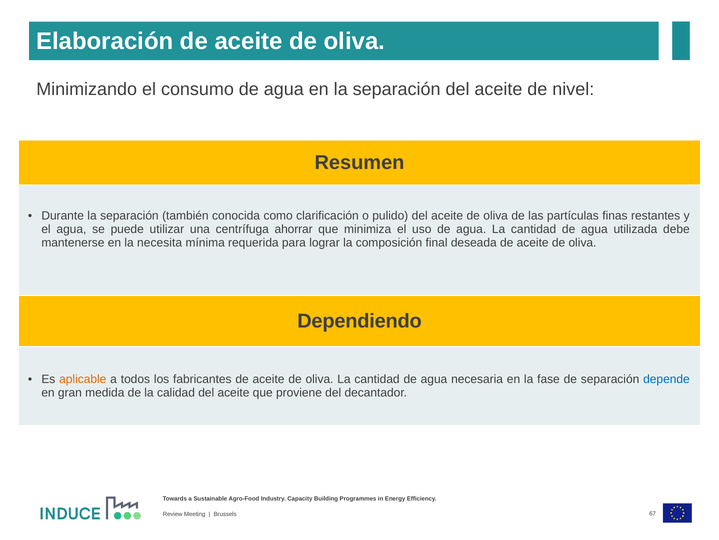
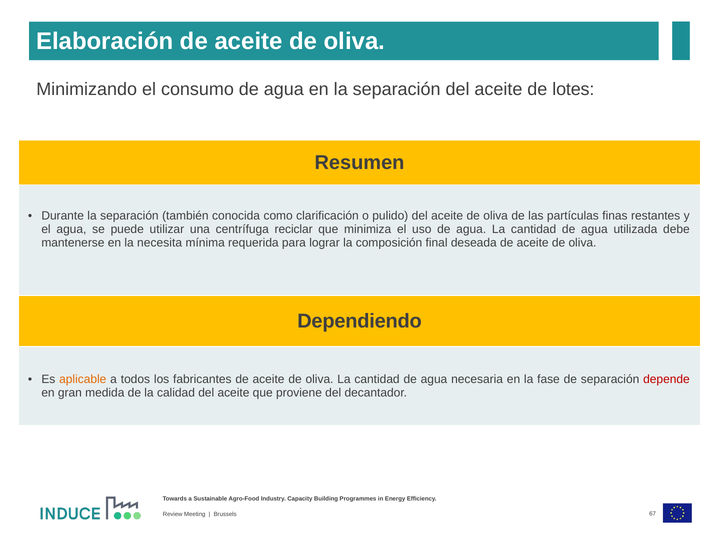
nivel: nivel -> lotes (573, 89)
ahorrar: ahorrar -> reciclar (294, 229)
depende colour: blue -> red (666, 379)
